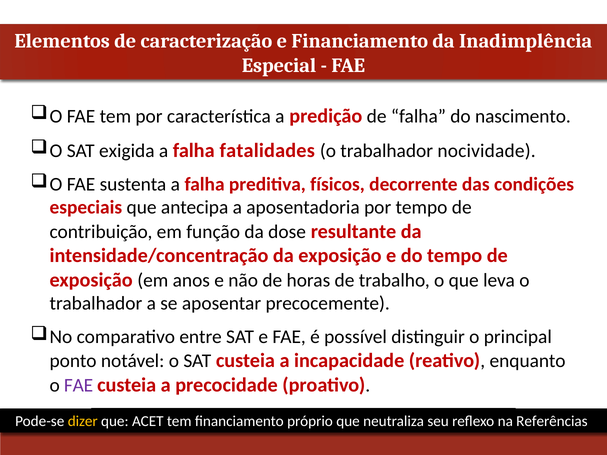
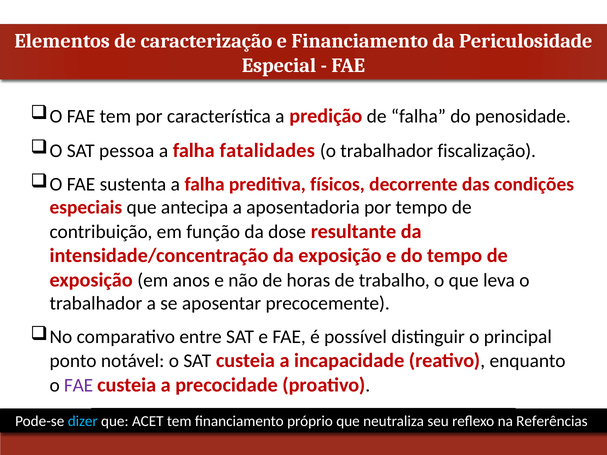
Inadimplência: Inadimplência -> Periculosidade (526, 41)
nascimento: nascimento -> penosidade (523, 116)
exigida: exigida -> pessoa (127, 151)
nocividade: nocividade -> fiscalização (487, 151)
dizer colour: yellow -> light blue (83, 422)
